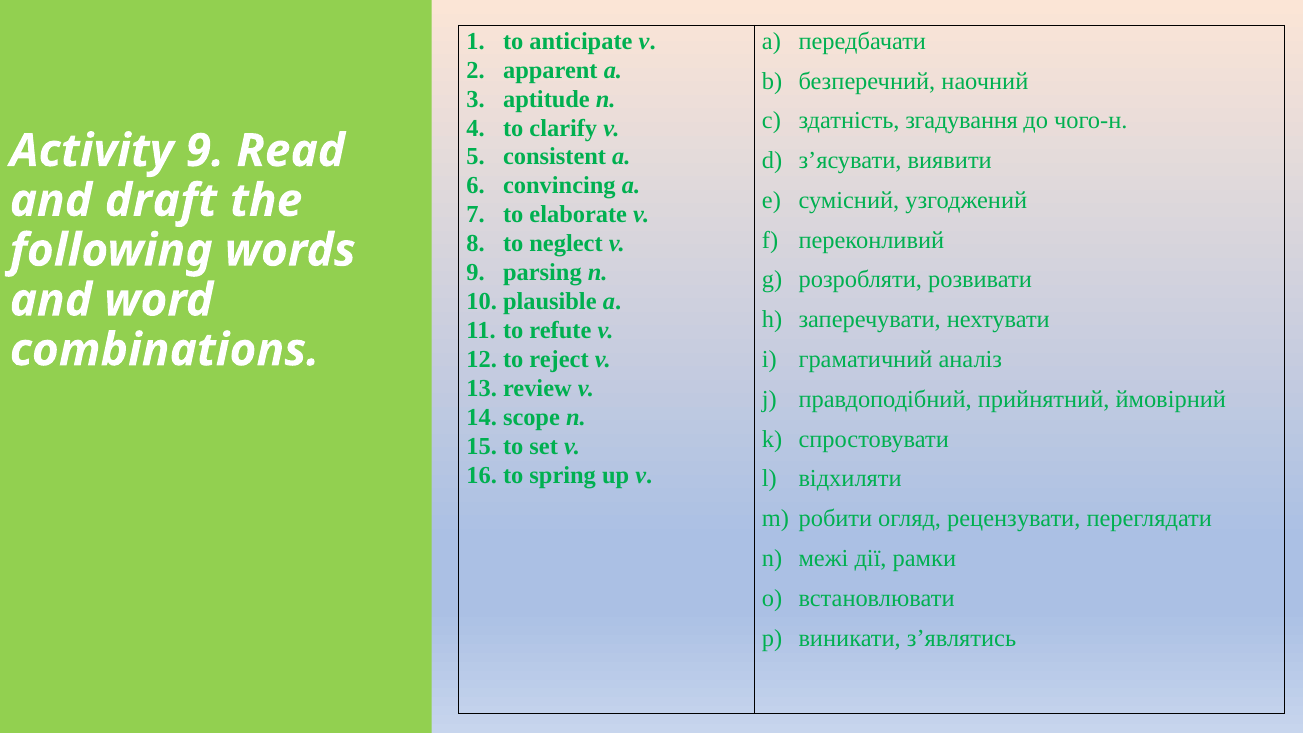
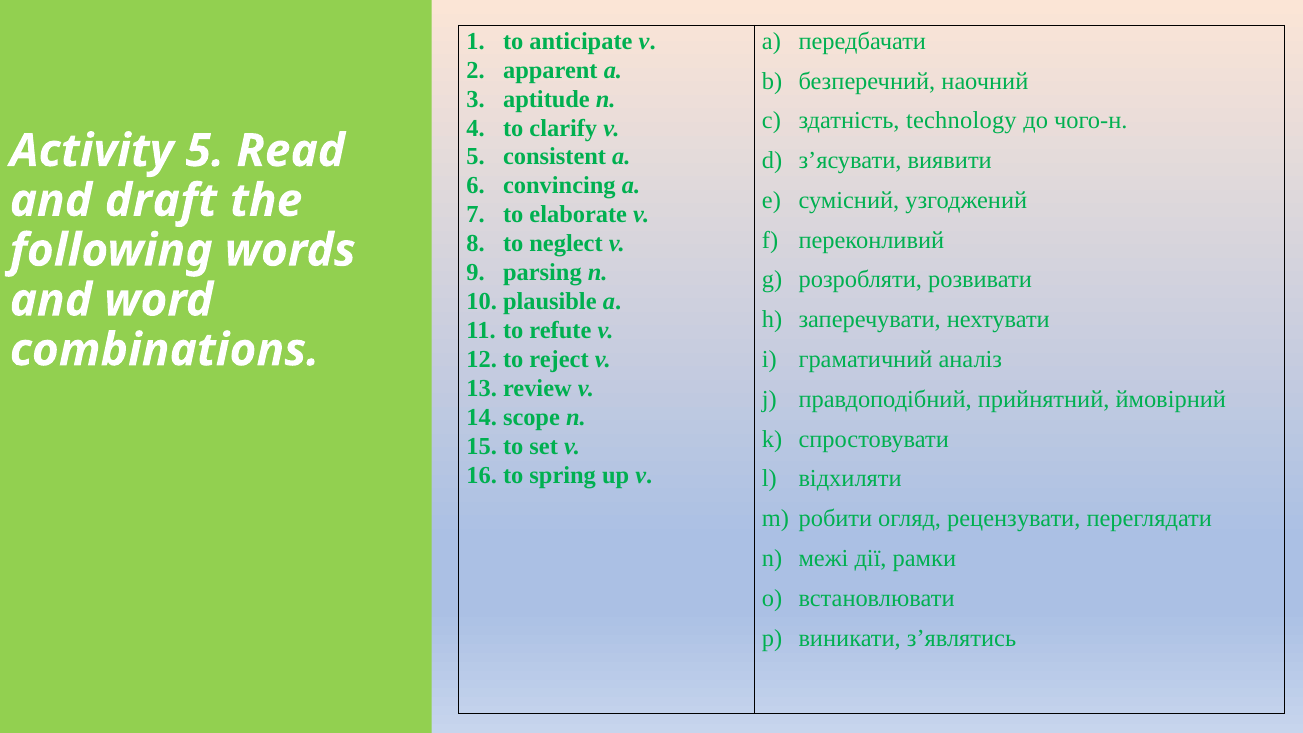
згадування: згадування -> technology (961, 121)
Activity 9: 9 -> 5 (205, 151)
